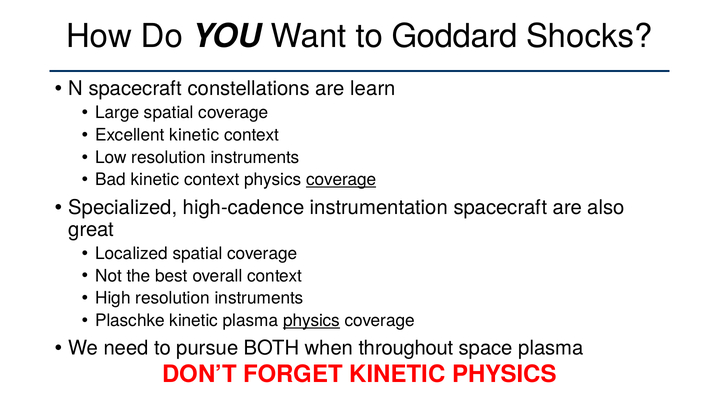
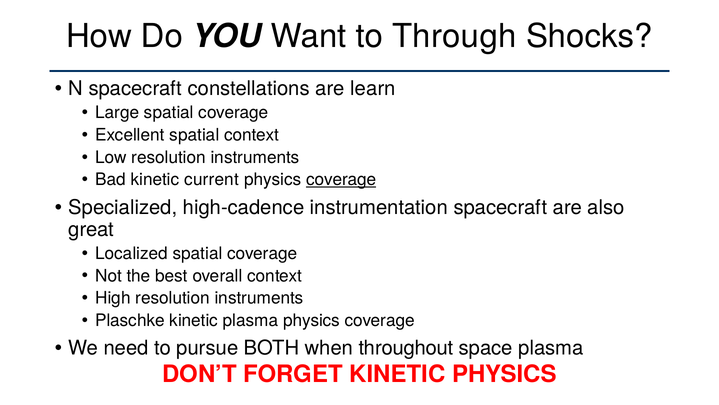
Goddard: Goddard -> Through (454, 36)
Excellent kinetic: kinetic -> spatial (194, 135)
Bad kinetic context: context -> current (212, 180)
physics underline: present -> none (312, 320)
